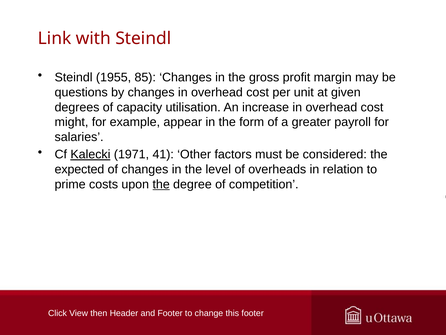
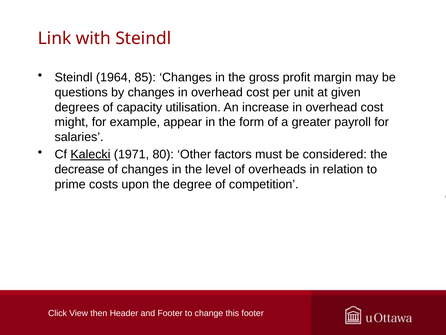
1955: 1955 -> 1964 (114, 77)
41: 41 -> 80 (163, 154)
expected: expected -> decrease (79, 169)
the underline: present -> none (161, 184)
